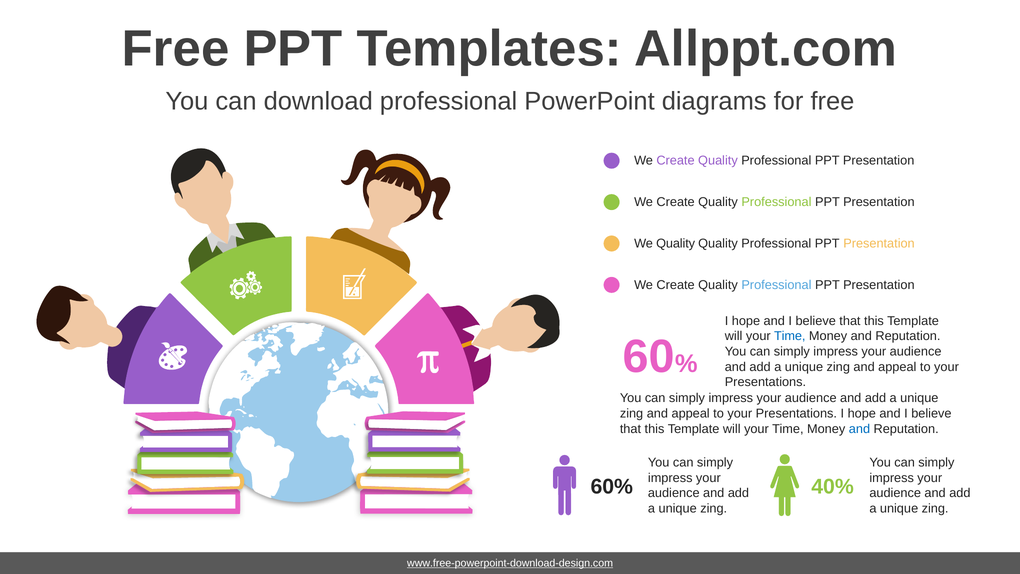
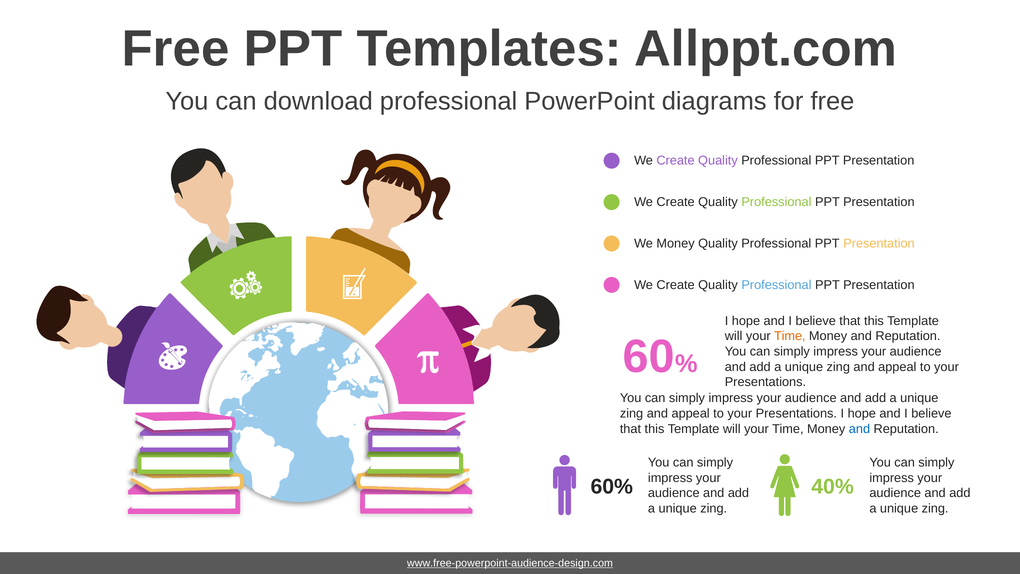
We Quality: Quality -> Money (676, 243)
Time colour: blue -> orange (790, 336)
www.free-powerpoint-download-design.com: www.free-powerpoint-download-design.com -> www.free-powerpoint-audience-design.com (510, 563)
